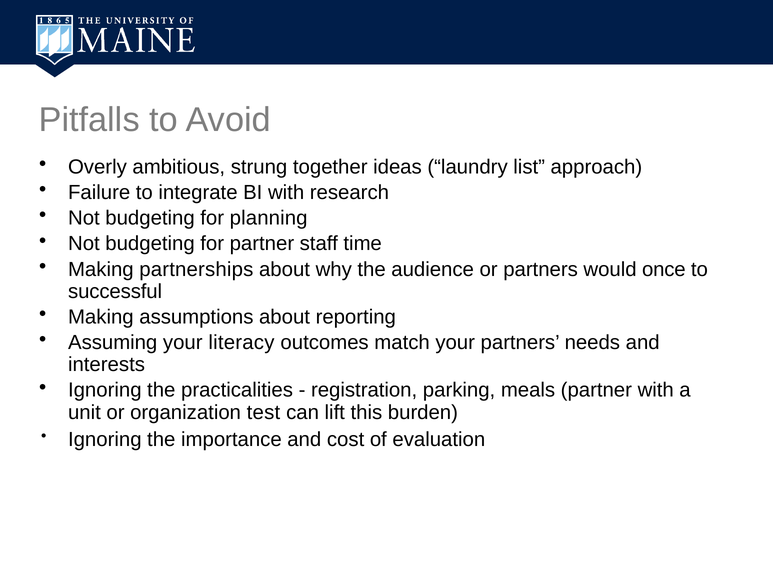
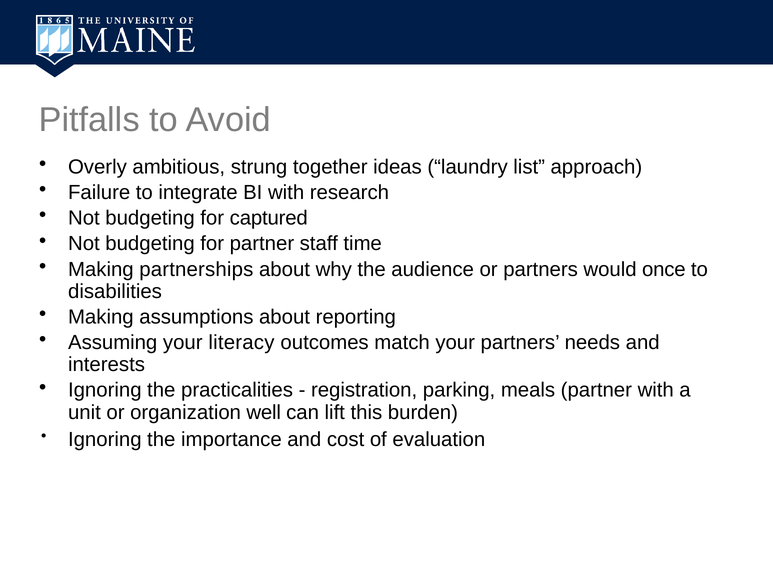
planning: planning -> captured (269, 218)
successful: successful -> disabilities (115, 291)
test: test -> well (264, 412)
